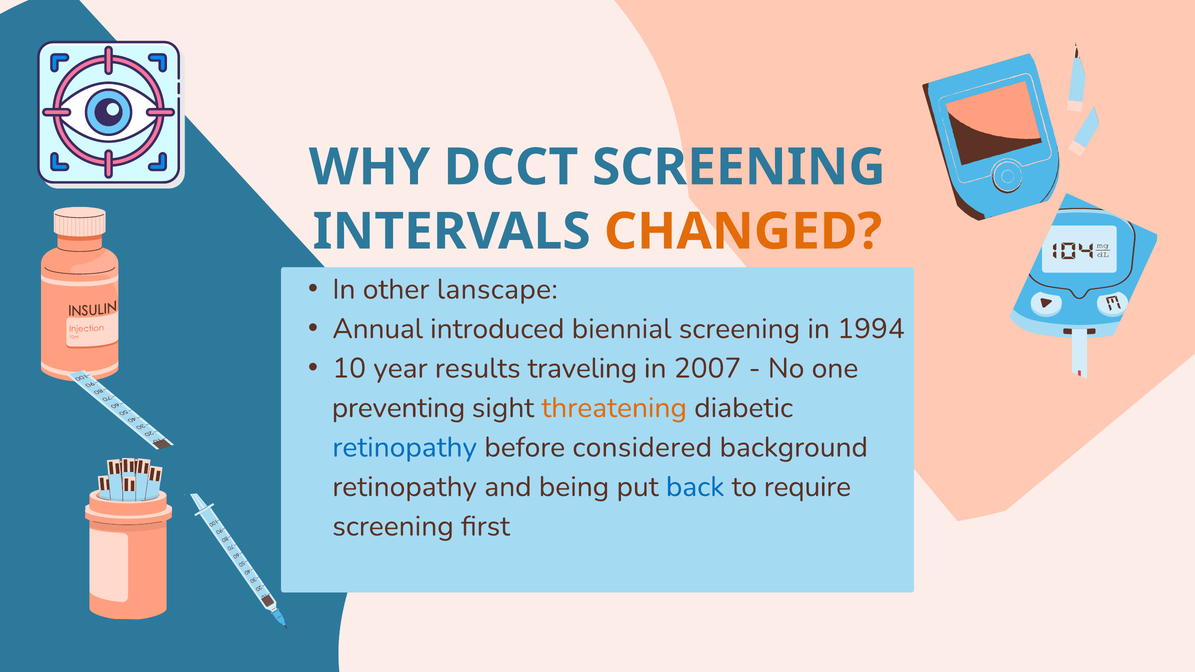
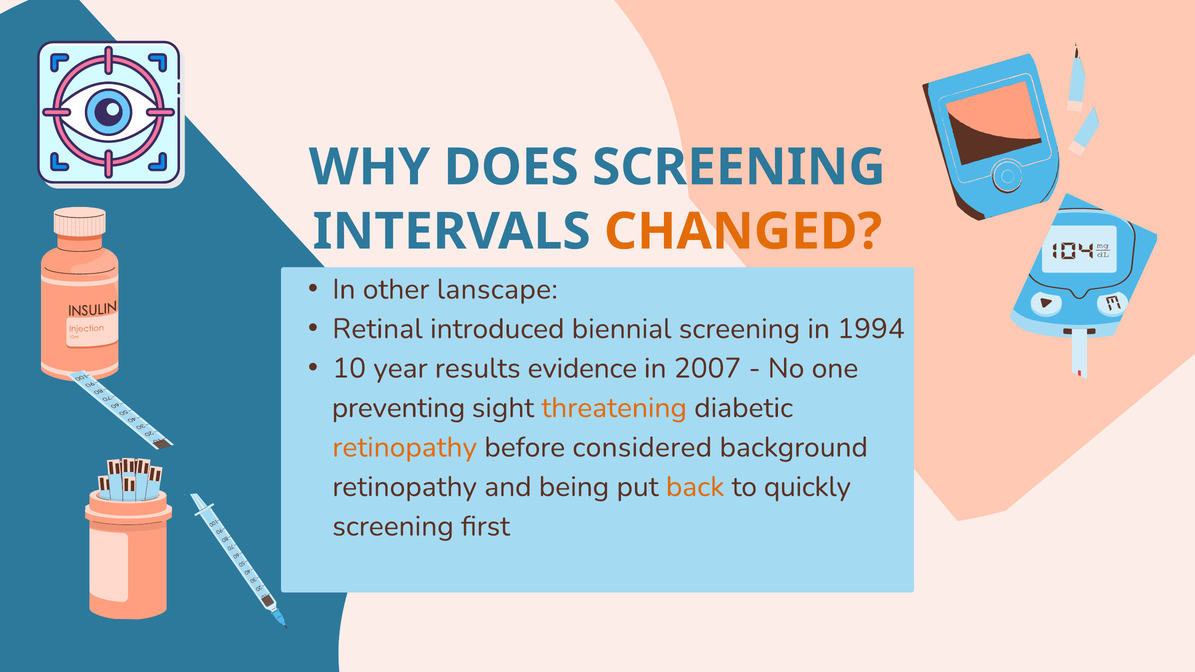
DCCT: DCCT -> DOES (511, 167)
Annual: Annual -> Retinal (378, 329)
traveling: traveling -> evidence (582, 368)
retinopathy colour: blue -> orange (405, 447)
back colour: blue -> orange (695, 487)
require: require -> quickly (807, 487)
